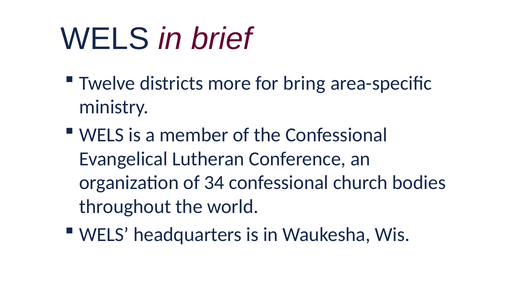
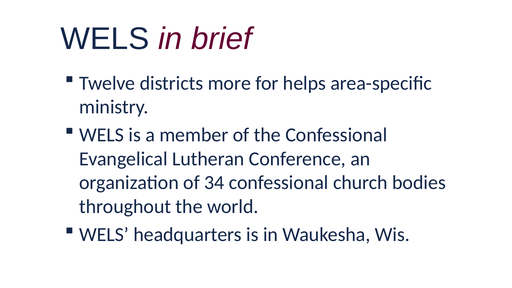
bring: bring -> helps (304, 83)
